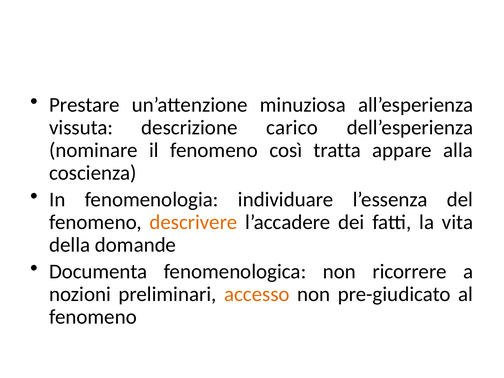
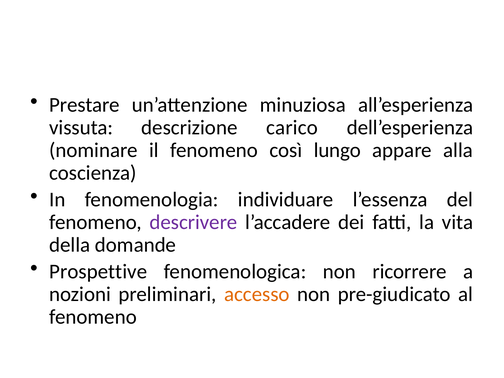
tratta: tratta -> lungo (337, 150)
descrivere colour: orange -> purple (193, 222)
Documenta: Documenta -> Prospettive (98, 272)
